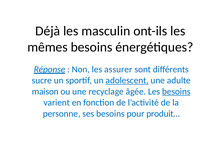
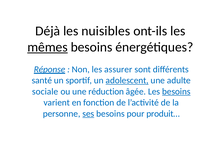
masculin: masculin -> nuisibles (106, 31)
mêmes underline: none -> present (47, 47)
sucre: sucre -> santé (42, 80)
maison: maison -> sociale (45, 91)
recyclage: recyclage -> réduction (106, 91)
ses underline: none -> present (88, 113)
